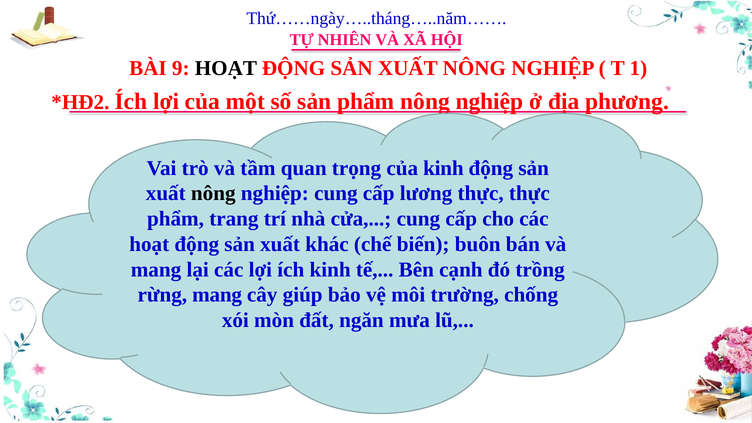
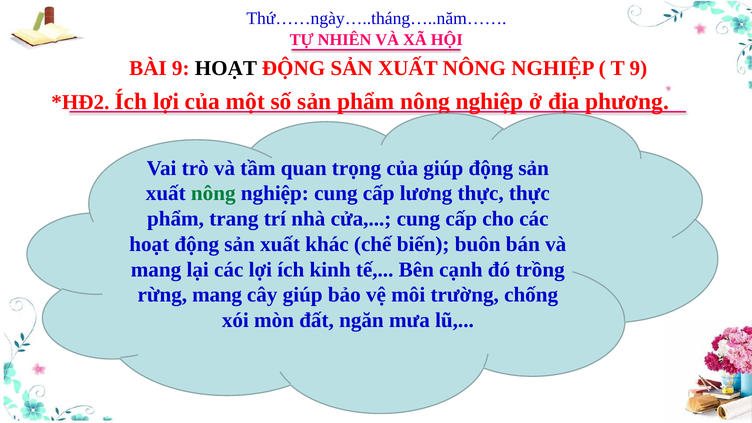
T 1: 1 -> 9 (638, 68)
của kinh: kinh -> giúp (443, 168)
nông colour: black -> green (213, 193)
